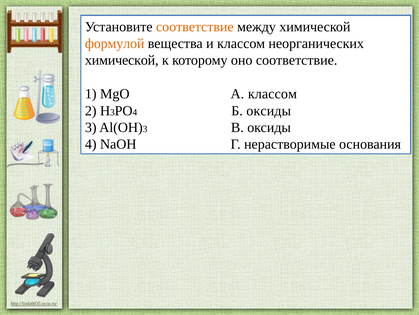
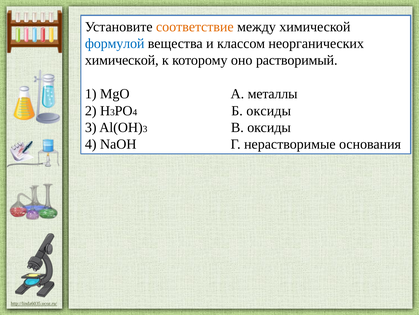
формулой colour: orange -> blue (115, 43)
оно соответствие: соответствие -> растворимый (297, 60)
А классом: классом -> металлы (273, 94)
